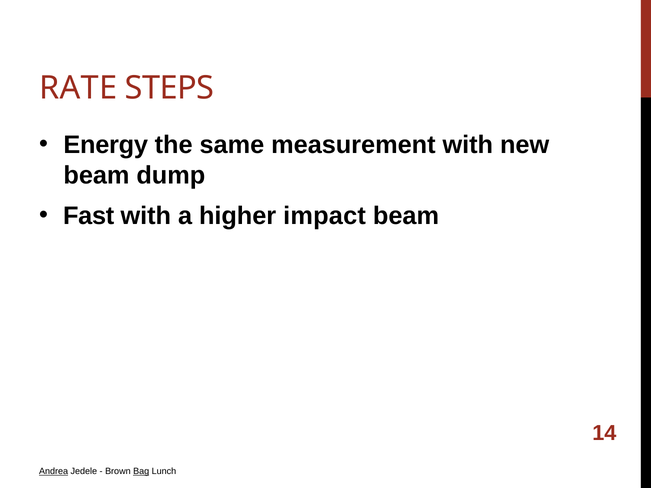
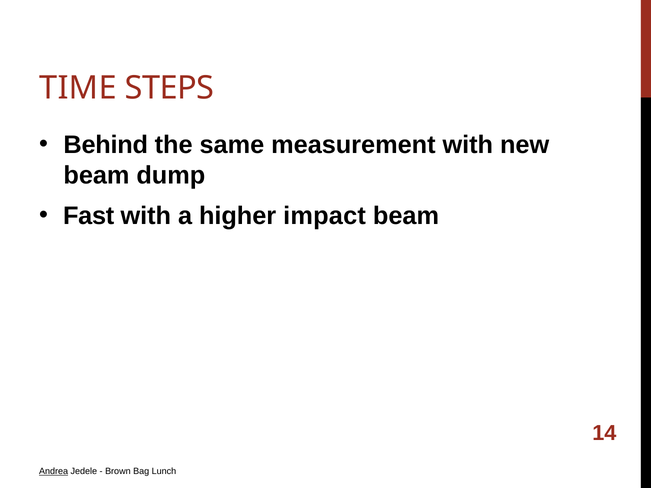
RATE: RATE -> TIME (78, 88)
Energy: Energy -> Behind (106, 145)
Bag underline: present -> none (141, 472)
